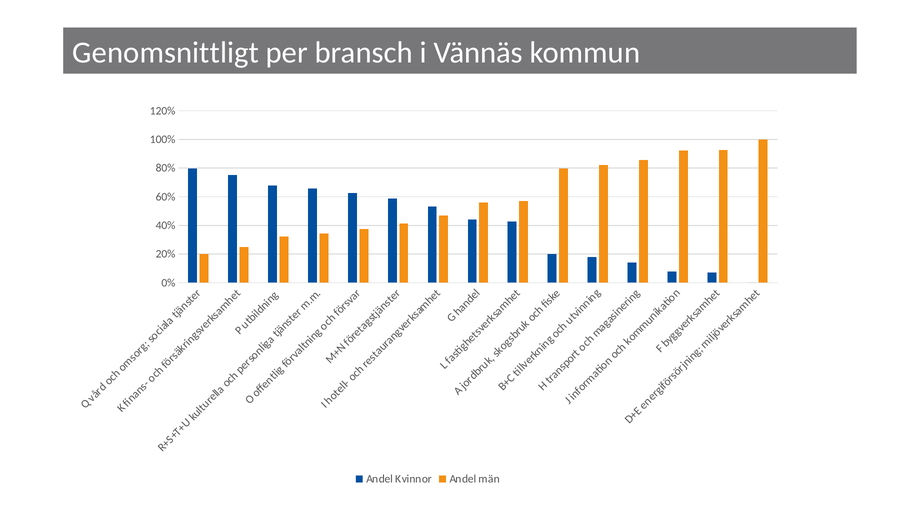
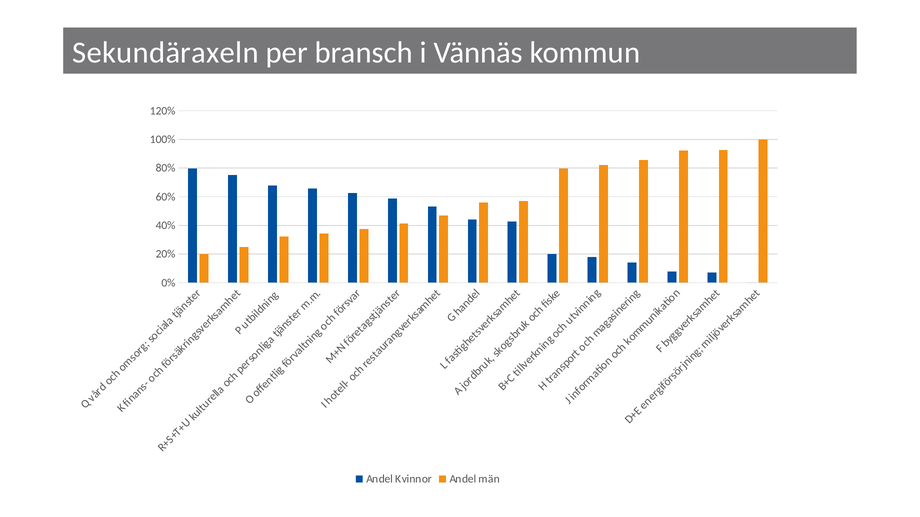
Genomsnittligt: Genomsnittligt -> Sekundäraxeln (166, 53)
